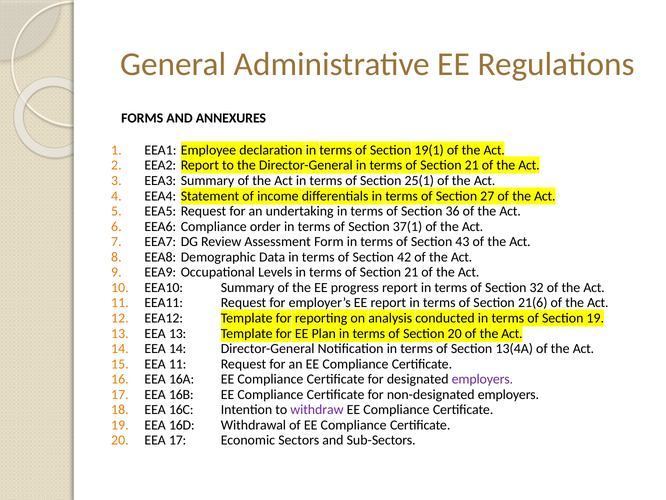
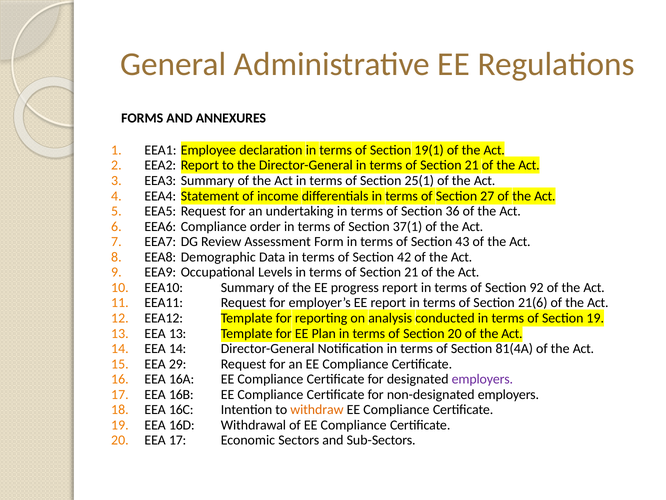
32: 32 -> 92 (537, 287)
13(4A: 13(4A -> 81(4A (514, 348)
EEA 11: 11 -> 29 (178, 364)
withdraw colour: purple -> orange (317, 409)
